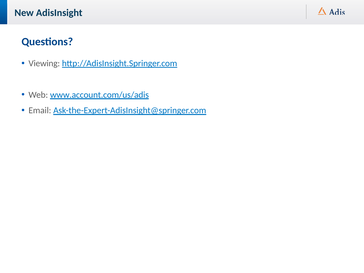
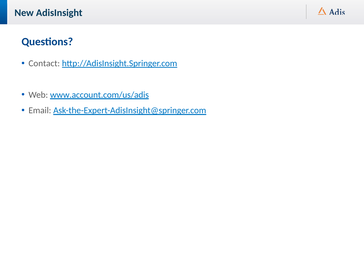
Viewing: Viewing -> Contact (44, 63)
